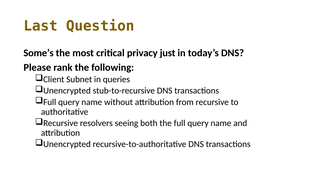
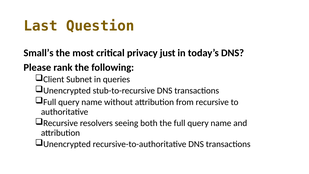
Some’s: Some’s -> Small’s (39, 53)
